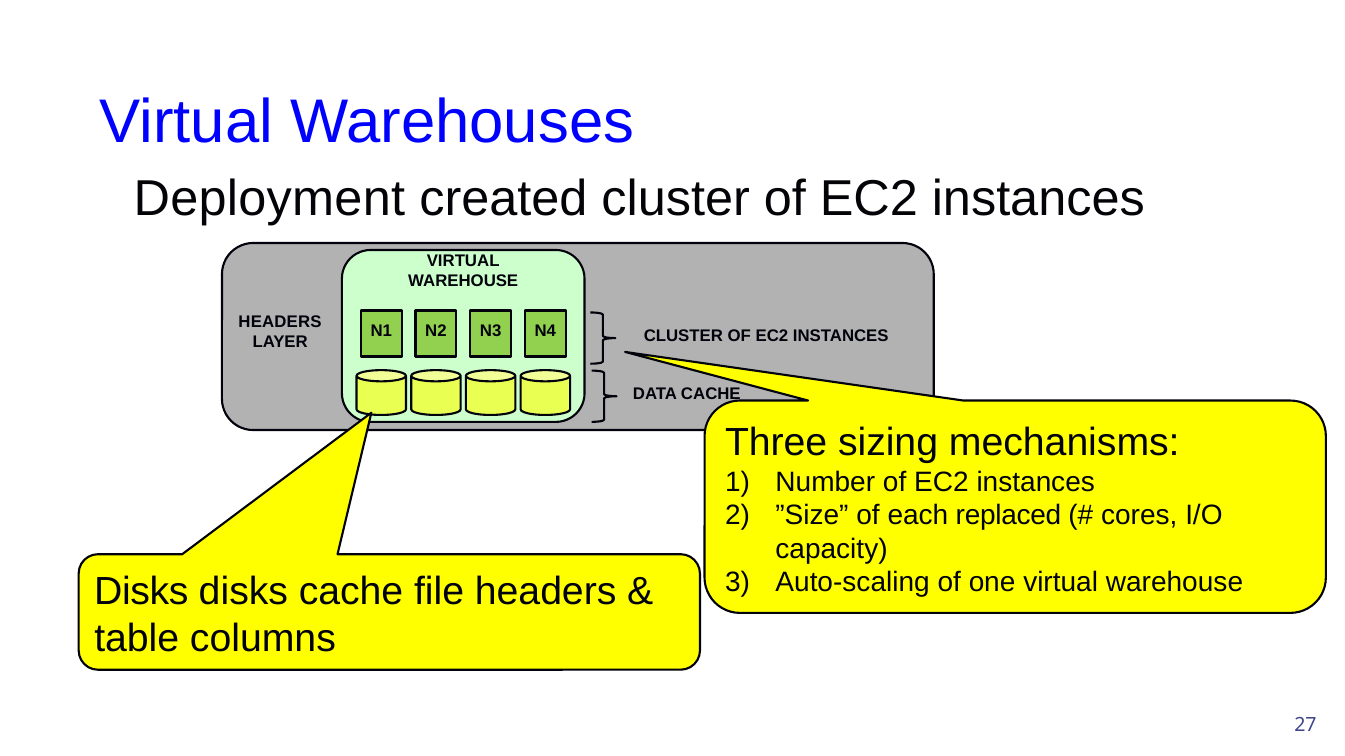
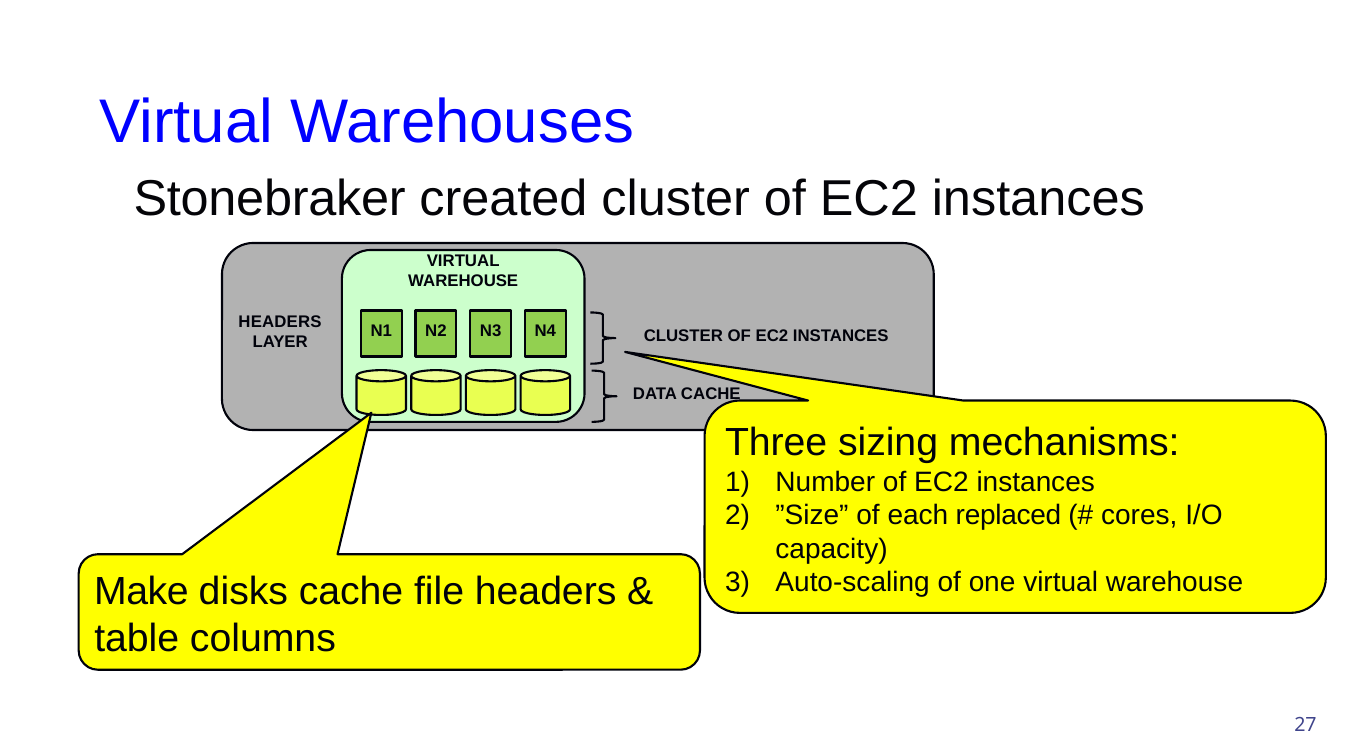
Deployment: Deployment -> Stonebraker (270, 199)
Disks: Disks -> Make (141, 592)
